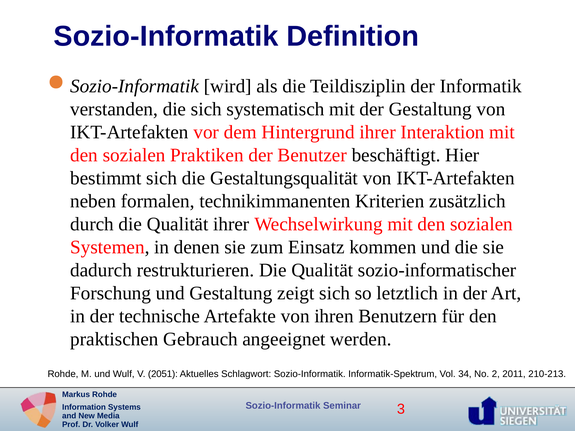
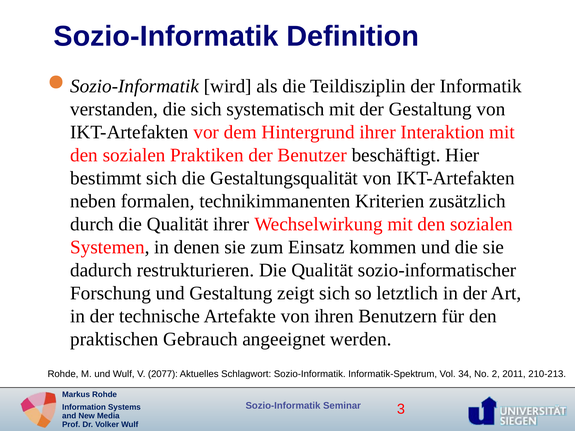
2051: 2051 -> 2077 (163, 374)
